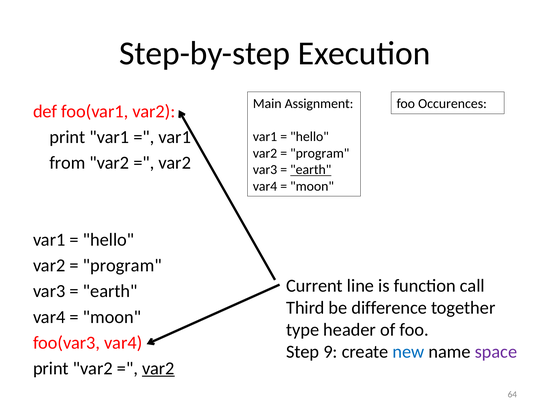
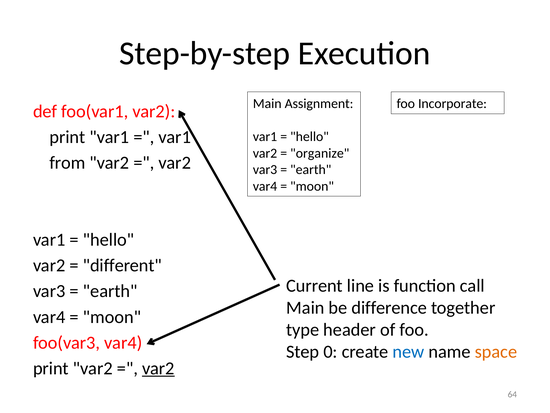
Occurences: Occurences -> Incorporate (453, 104)
program: program -> organize (320, 153)
earth underline: present -> none (311, 170)
program: program -> different (122, 265)
Third: Third -> Main (305, 307)
9: 9 -> 0 (330, 351)
space colour: purple -> orange (496, 351)
